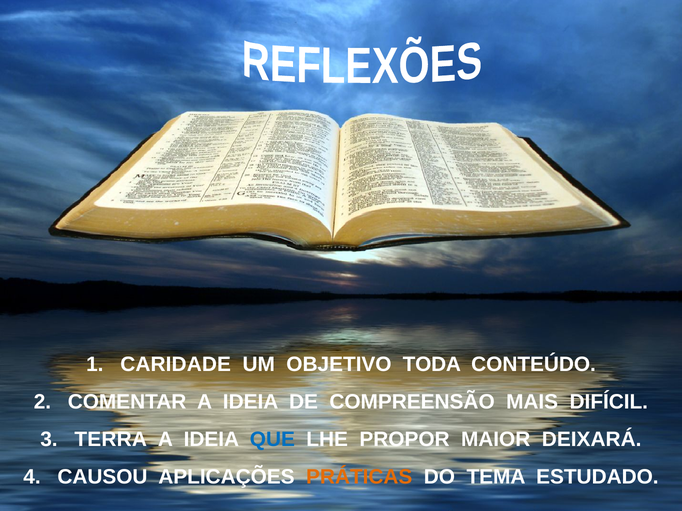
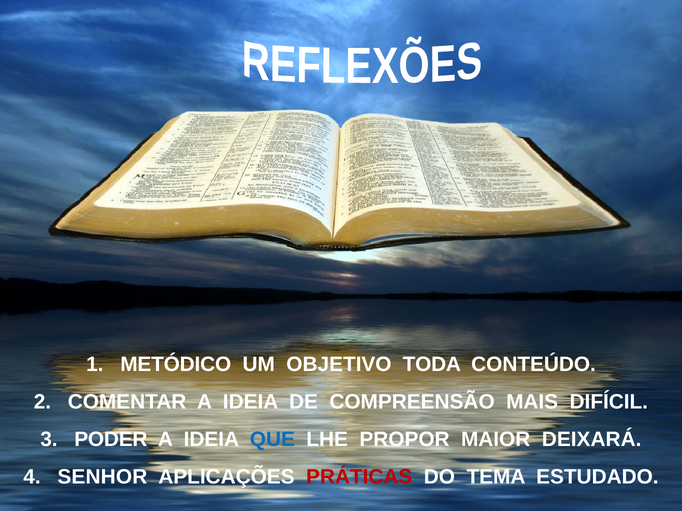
CARIDADE: CARIDADE -> METÓDICO (176, 365)
TERRA: TERRA -> PODER (111, 440)
CAUSOU: CAUSOU -> SENHOR (102, 477)
PRÁTICAS colour: orange -> red (359, 477)
